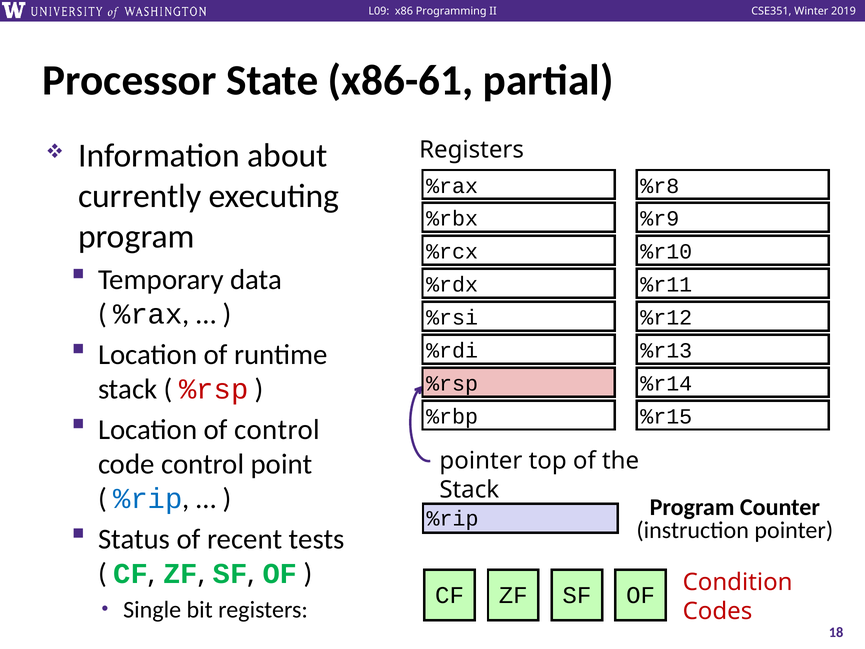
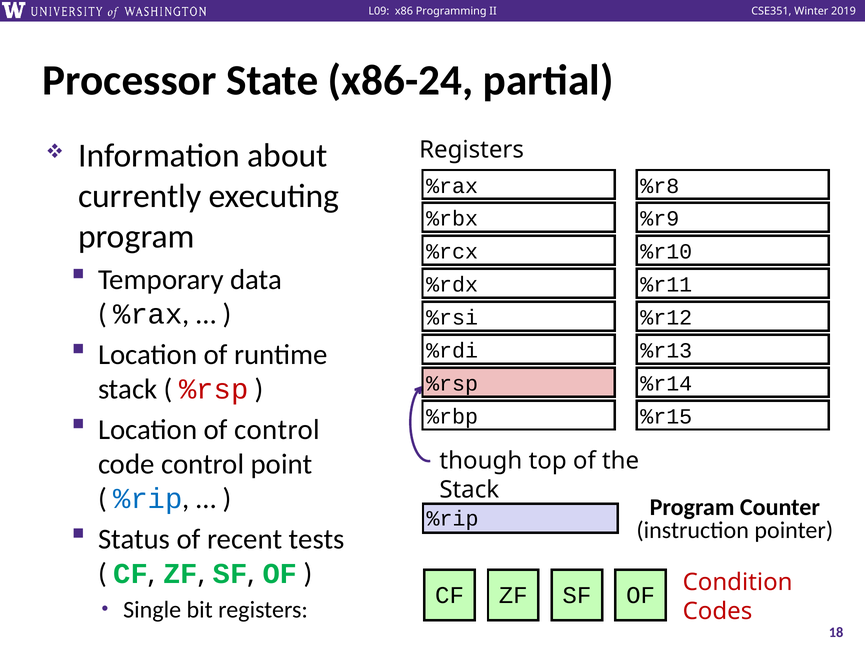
x86-61: x86-61 -> x86-24 (401, 80)
pointer: pointer -> though (481, 461)
